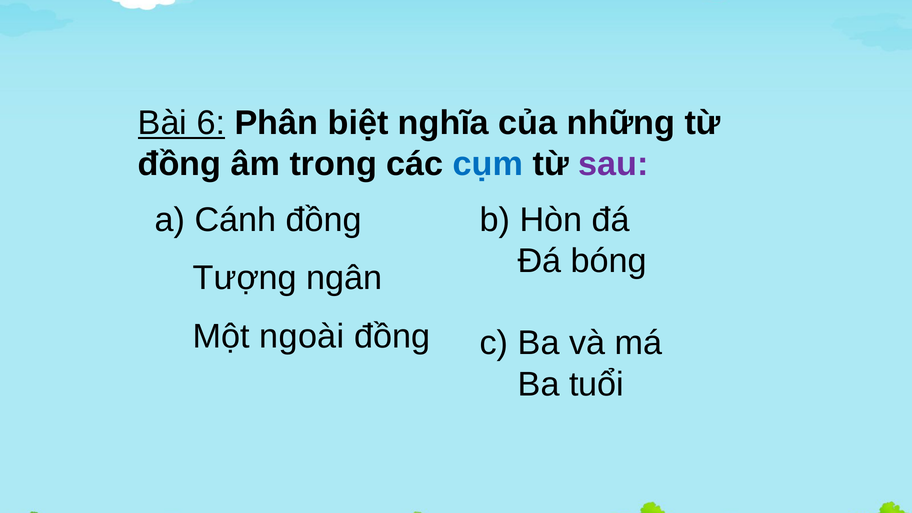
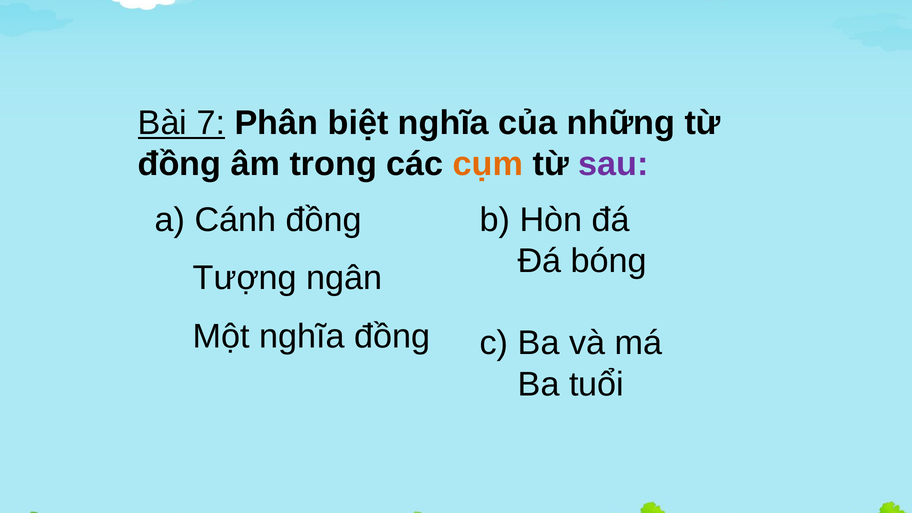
6: 6 -> 7 (211, 123)
cụm colour: blue -> orange (488, 164)
Một ngoài: ngoài -> nghĩa (302, 336)
